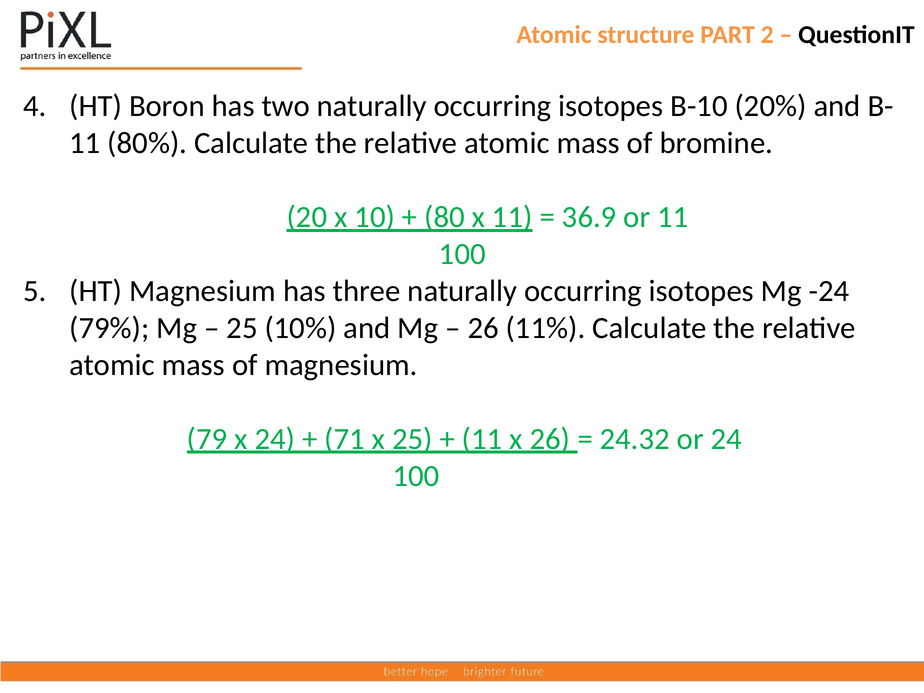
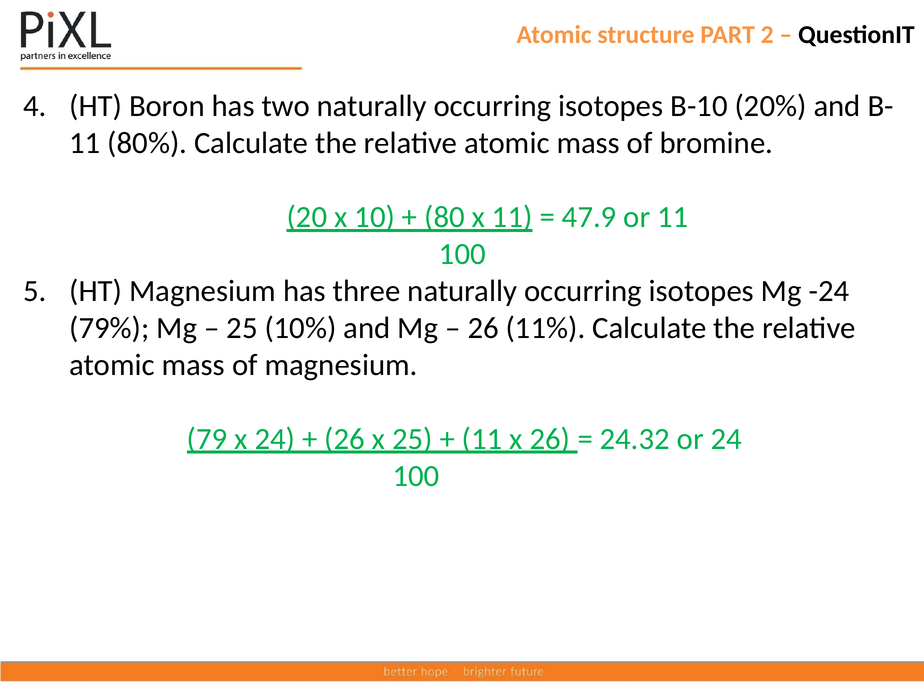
36.9: 36.9 -> 47.9 (589, 217)
71: 71 -> 26 (345, 439)
